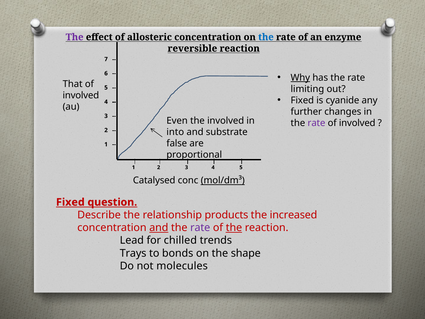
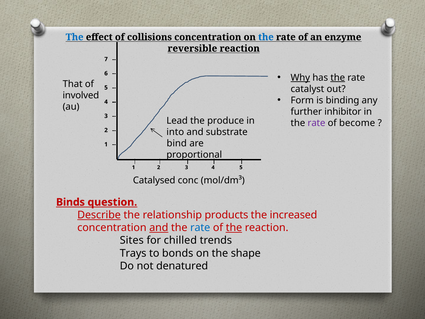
The colour: purple -> blue (75, 37)
allosteric: allosteric -> collisions (149, 37)
the underline: none -> present (338, 78)
limiting: limiting -> catalyst (307, 89)
Fixed: Fixed -> Form (302, 100)
cyanide: cyanide -> binding (342, 100)
changes: changes -> inhibitor (343, 112)
Even: Even -> Lead (177, 121)
the involved: involved -> produce (226, 121)
involved: involved -> become (357, 123)
false: false -> bind (177, 143)
mol/dm³ underline: present -> none (223, 180)
Fixed: Fixed -> Binds (70, 202)
Describe underline: none -> present (99, 215)
rate colour: purple -> blue (200, 228)
Lead: Lead -> Sites (132, 240)
molecules: molecules -> denatured (182, 266)
